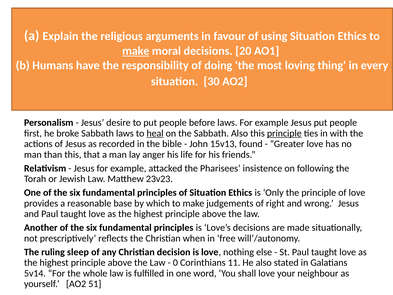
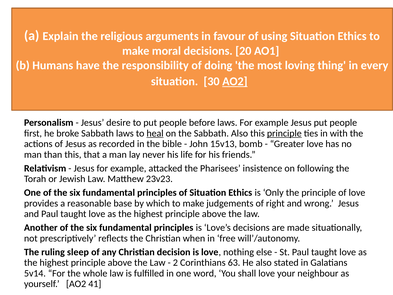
make underline: present -> none (136, 51)
AO2 underline: none -> present (235, 81)
found: found -> bomb (251, 144)
anger: anger -> never (154, 154)
0: 0 -> 2 (175, 262)
11: 11 -> 63 (234, 262)
51: 51 -> 41 (95, 284)
